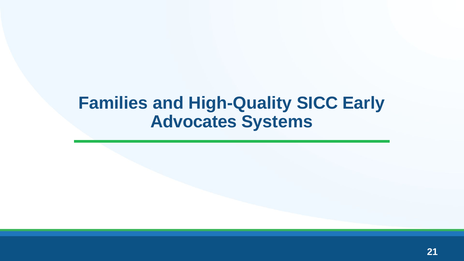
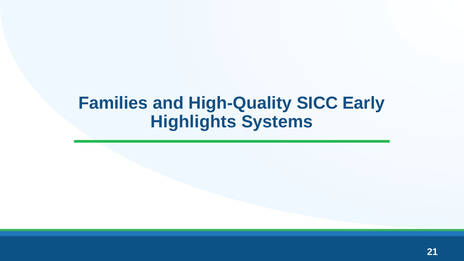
Advocates: Advocates -> Highlights (194, 122)
